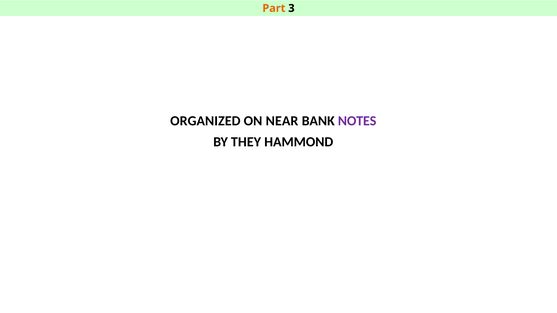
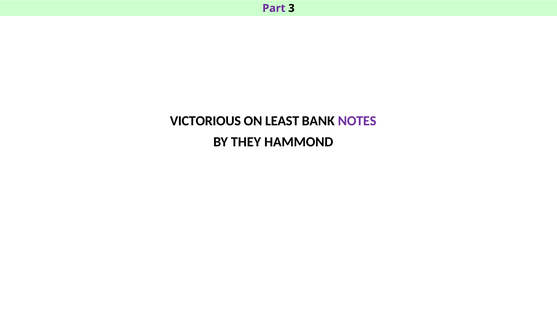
Part colour: orange -> purple (274, 8)
ORGANIZED: ORGANIZED -> VICTORIOUS (205, 121)
NEAR: NEAR -> LEAST (282, 121)
